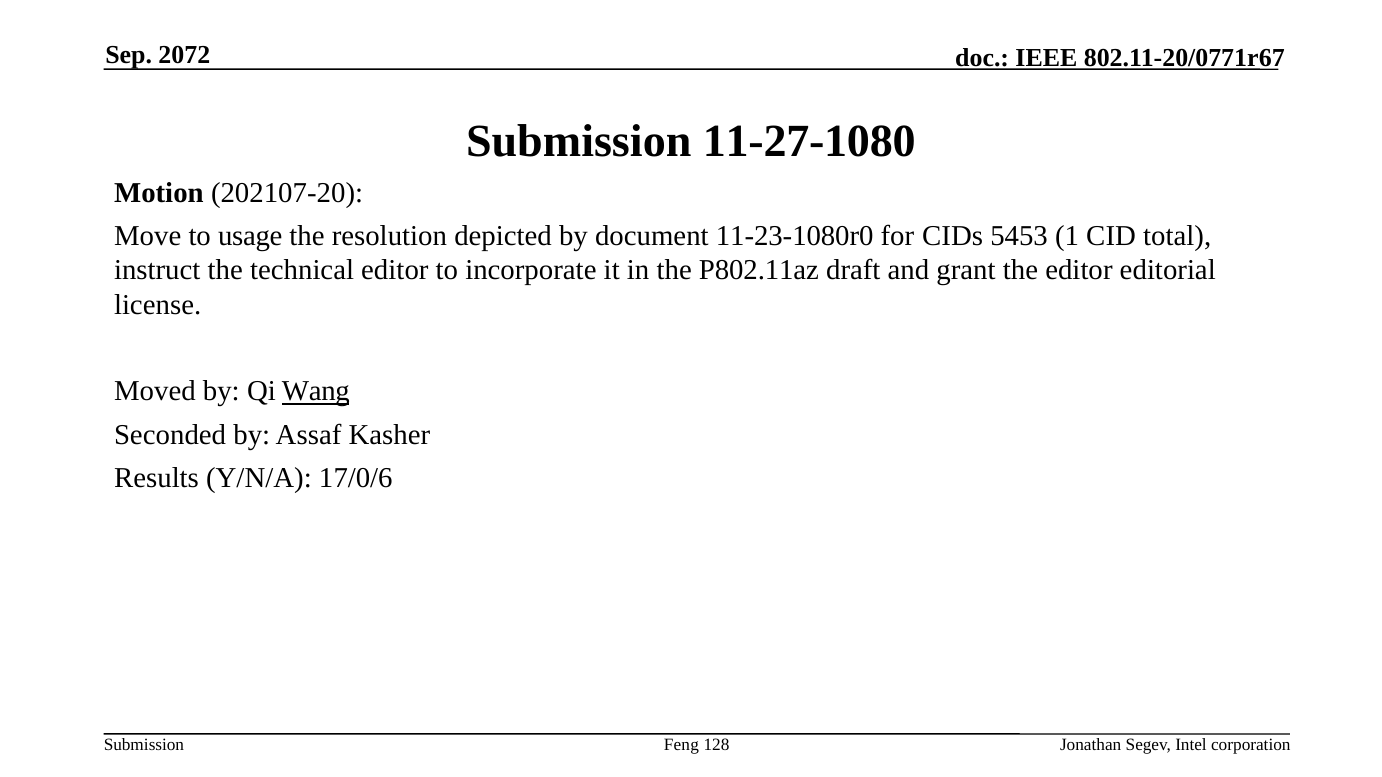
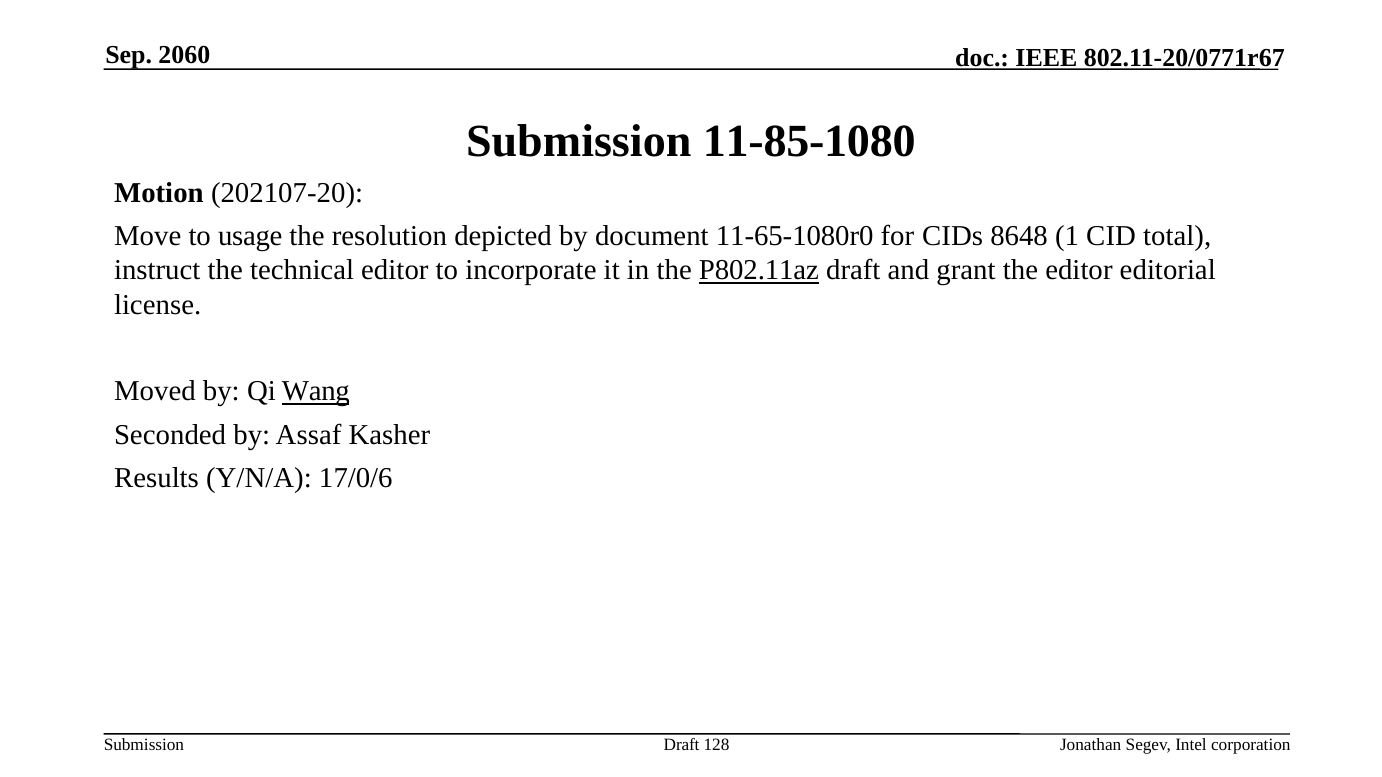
2072: 2072 -> 2060 (184, 55)
11-27-1080: 11-27-1080 -> 11-85-1080 (809, 141)
11-23-1080r0: 11-23-1080r0 -> 11-65-1080r0 (795, 236)
5453: 5453 -> 8648 (1019, 236)
P802.11az underline: none -> present (759, 271)
Feng: Feng -> Draft (682, 746)
